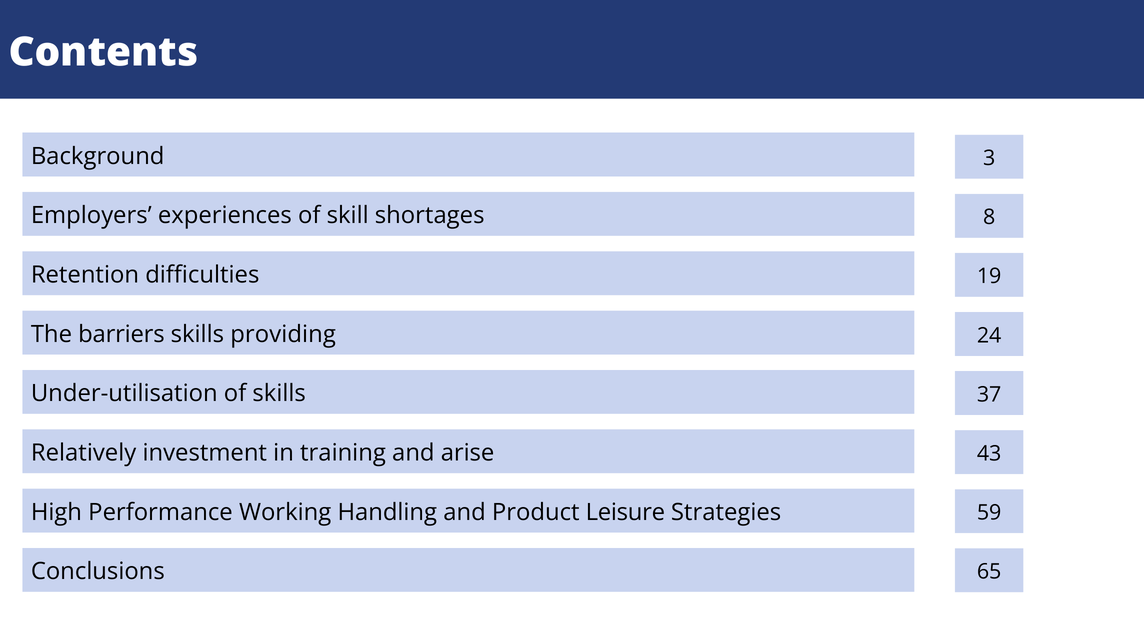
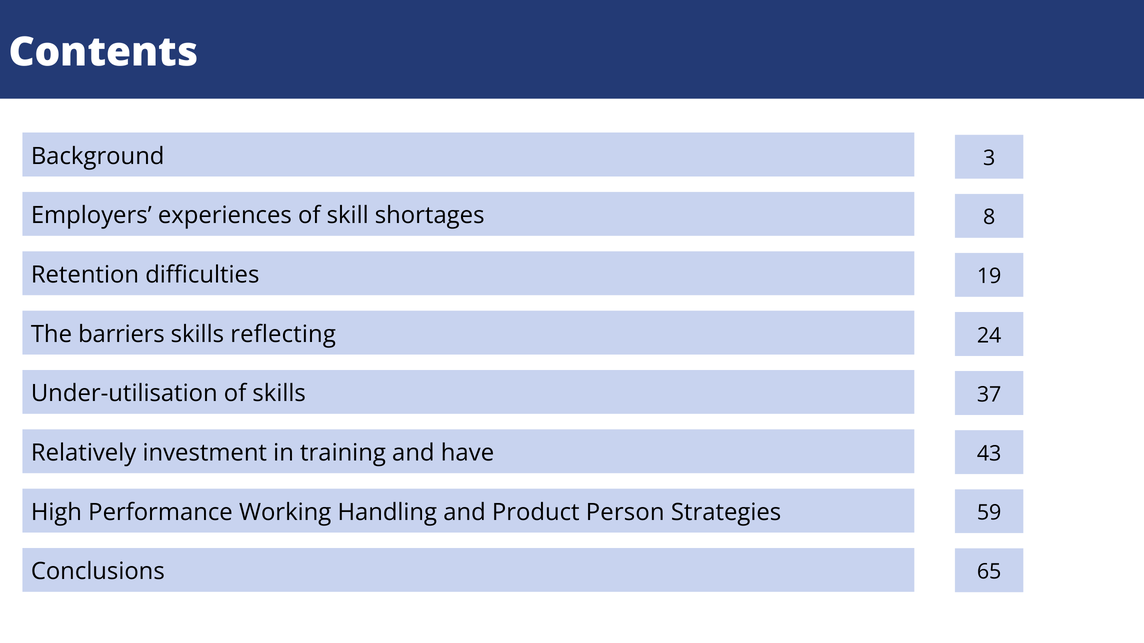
providing: providing -> reflecting (283, 335)
arise: arise -> have (467, 453)
Leisure: Leisure -> Person (625, 513)
